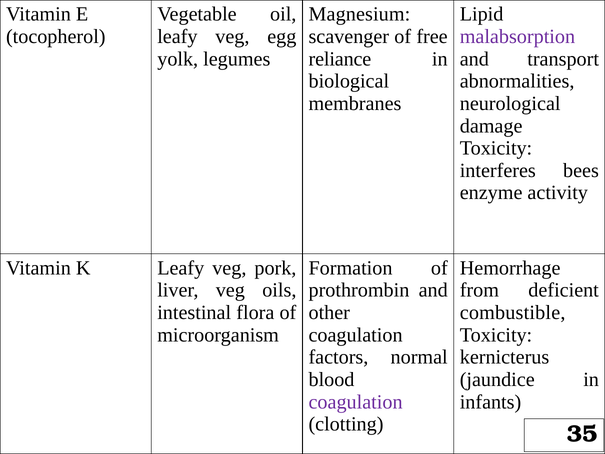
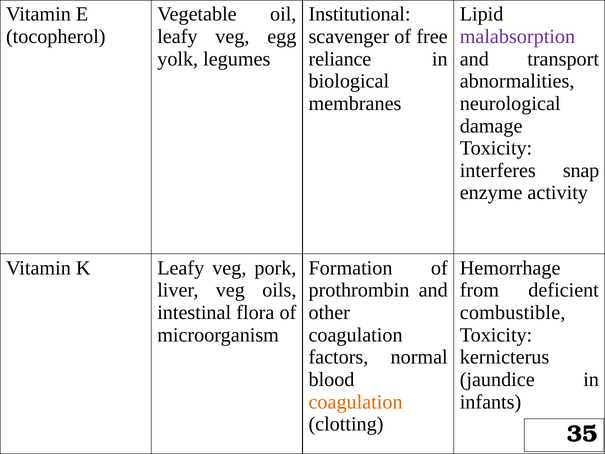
Magnesium: Magnesium -> Institutional (360, 14)
bees: bees -> snap (581, 170)
coagulation colour: purple -> orange (356, 402)
